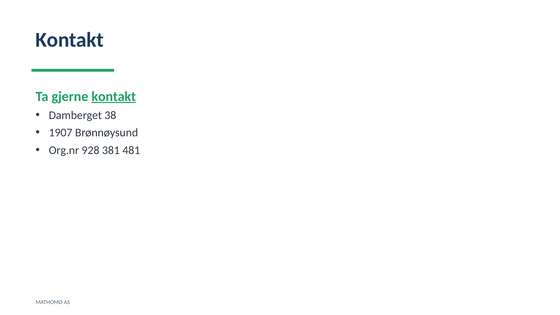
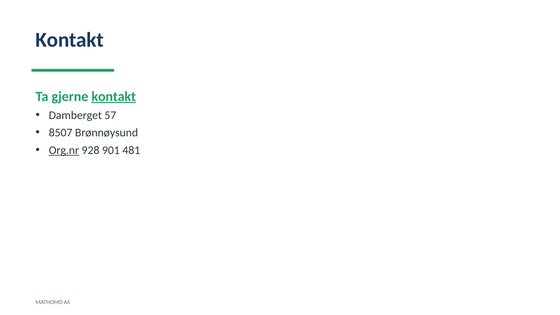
38: 38 -> 57 (110, 115)
1907: 1907 -> 8507 (61, 133)
Org.nr underline: none -> present (64, 150)
381: 381 -> 901 (111, 150)
